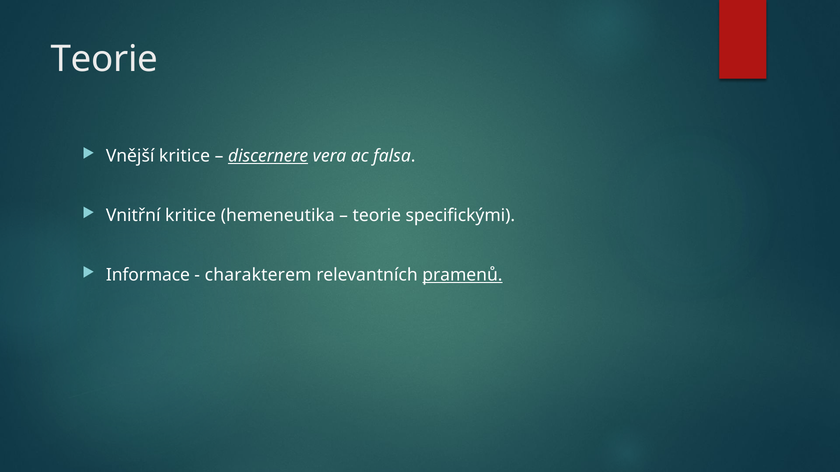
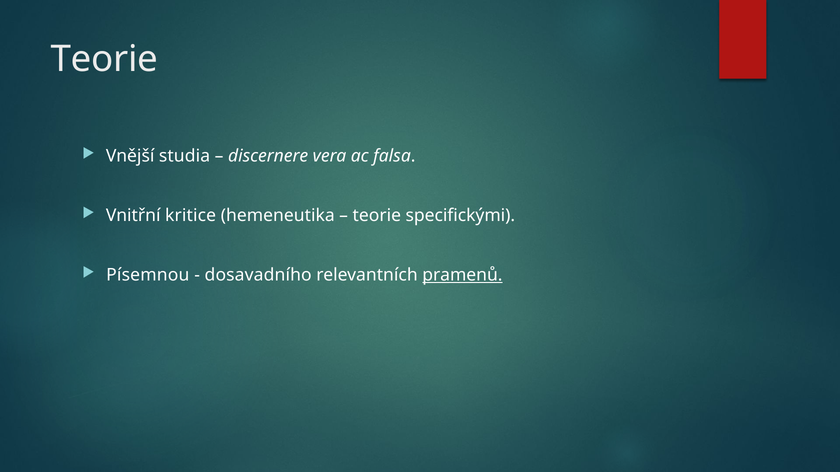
Vnější kritice: kritice -> studia (185, 156)
discernere underline: present -> none (268, 156)
Informace: Informace -> Písemnou (148, 275)
charakterem: charakterem -> dosavadního (258, 275)
